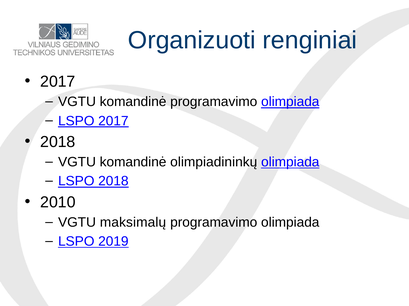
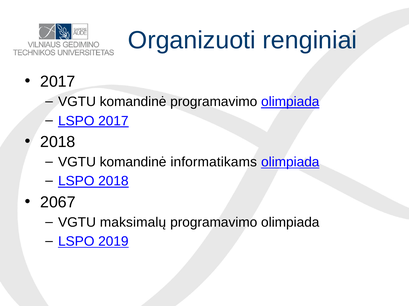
olimpiadininkų: olimpiadininkų -> informatikams (214, 163)
2010: 2010 -> 2067 (58, 203)
